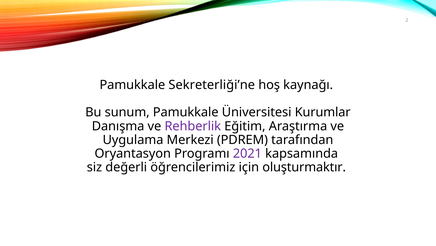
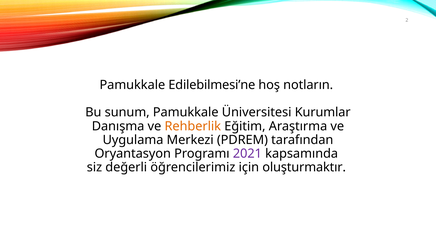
Sekreterliği’ne: Sekreterliği’ne -> Edilebilmesi’ne (212, 85)
kaynağı: kaynağı -> notların (308, 85)
Rehberlik colour: purple -> orange (193, 126)
